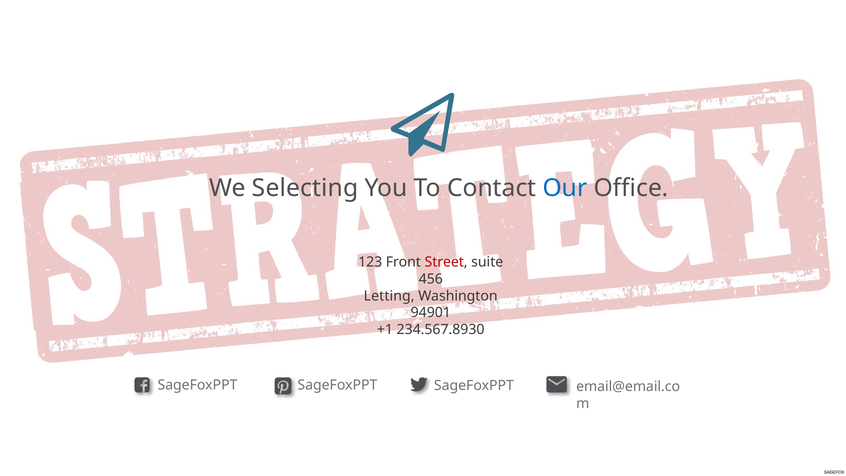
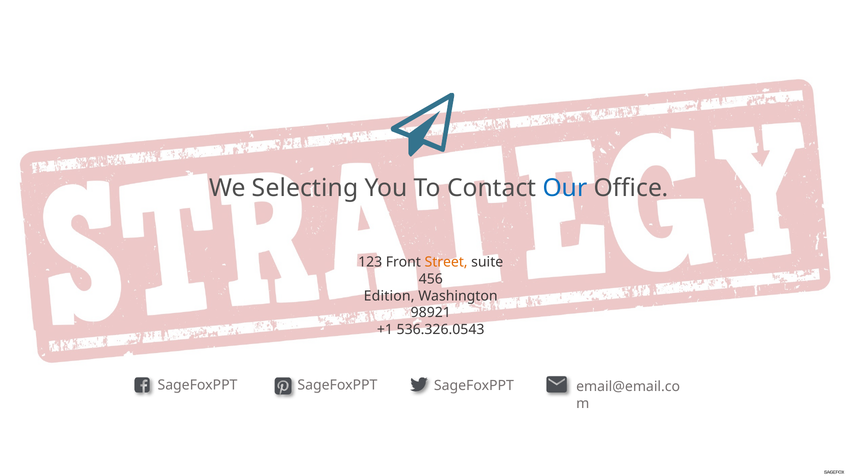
Street colour: red -> orange (446, 262)
Letting: Letting -> Edition (389, 296)
94901: 94901 -> 98921 (431, 313)
234.567.8930: 234.567.8930 -> 536.326.0543 (441, 330)
